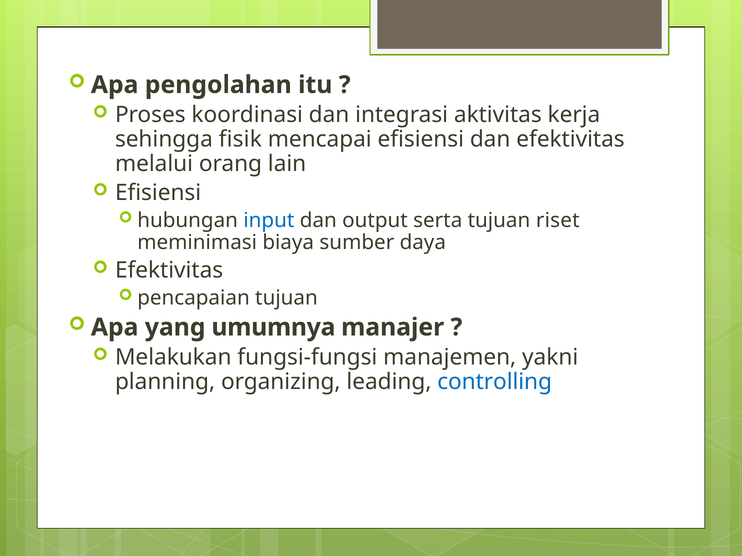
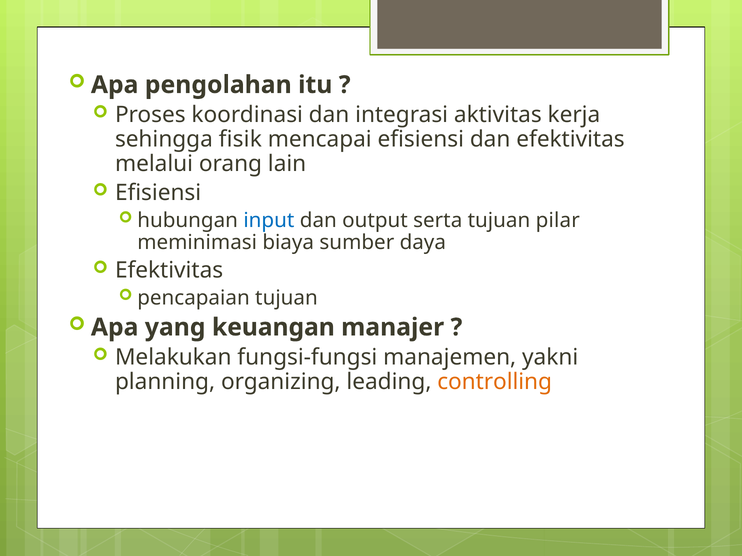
riset: riset -> pilar (558, 221)
umumnya: umumnya -> keuangan (273, 328)
controlling colour: blue -> orange (495, 382)
